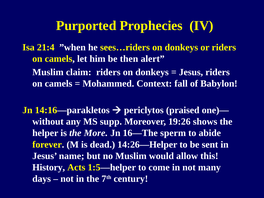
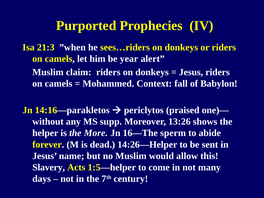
21:4: 21:4 -> 21:3 (46, 47)
then: then -> year (129, 59)
19:26: 19:26 -> 13:26 (179, 122)
History: History -> Slavery (49, 167)
